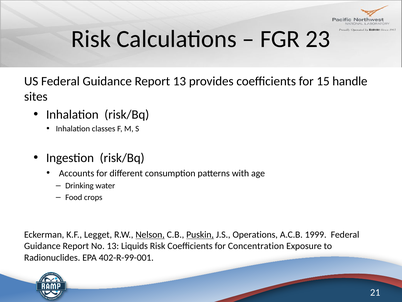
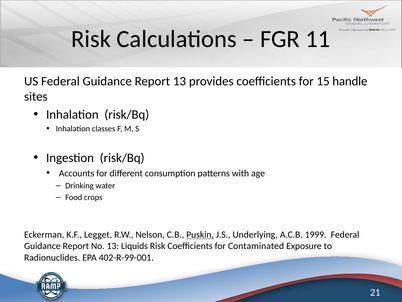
23: 23 -> 11 (318, 39)
Nelson underline: present -> none (150, 234)
Operations: Operations -> Underlying (255, 234)
Concentration: Concentration -> Contaminated (256, 246)
